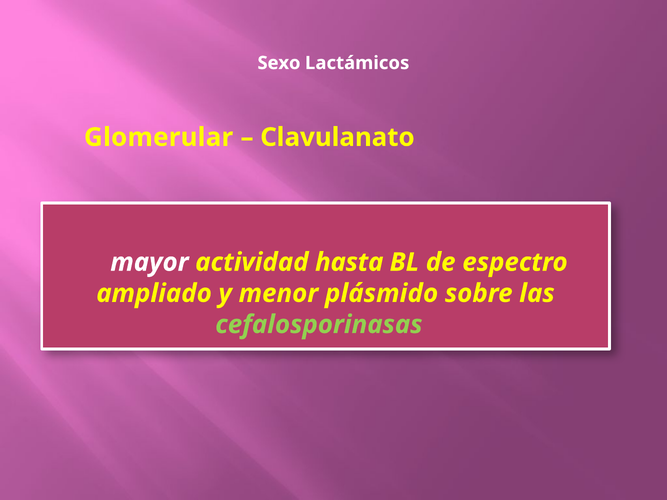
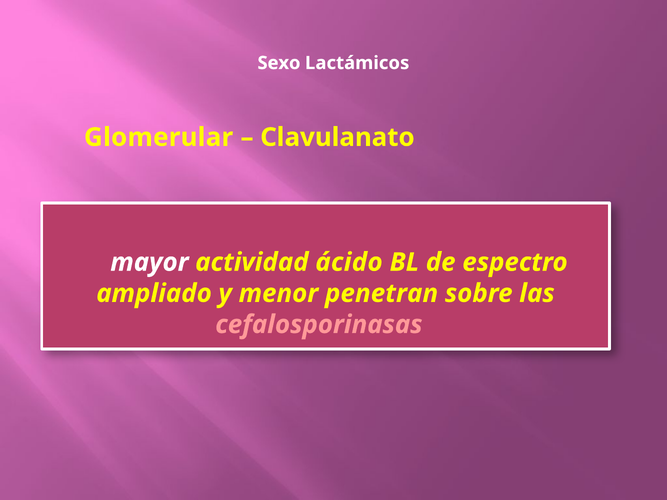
hasta: hasta -> ácido (349, 262)
plásmido: plásmido -> penetran (382, 294)
cefalosporinasas colour: light green -> pink (319, 325)
